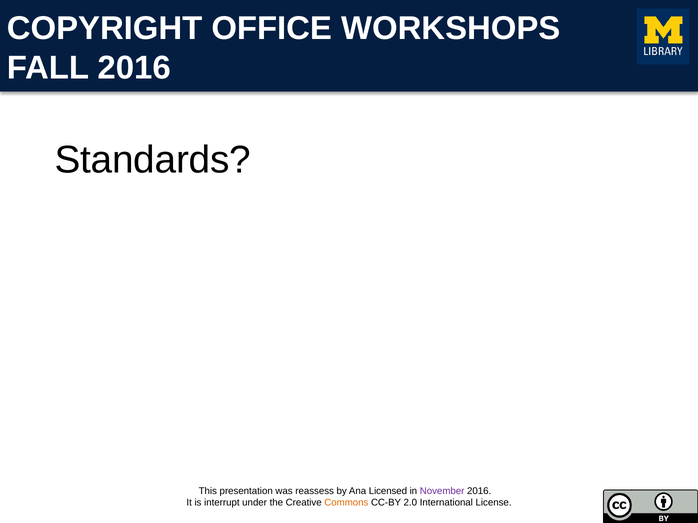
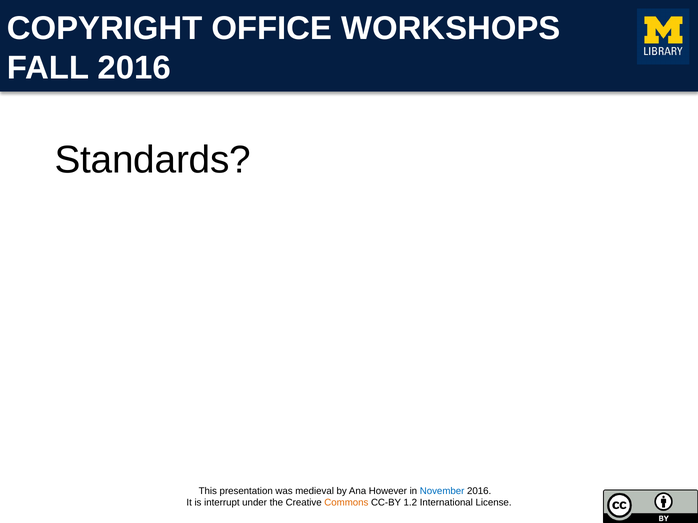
reassess: reassess -> medieval (315, 491)
Licensed: Licensed -> However (388, 491)
November colour: purple -> blue (442, 491)
2.0: 2.0 -> 1.2 (410, 503)
